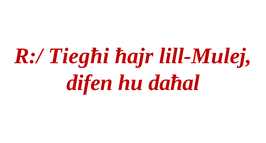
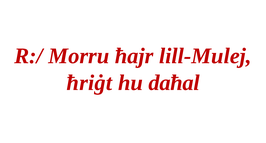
Tiegħi: Tiegħi -> Morru (79, 56)
difen: difen -> ħriġt (89, 83)
